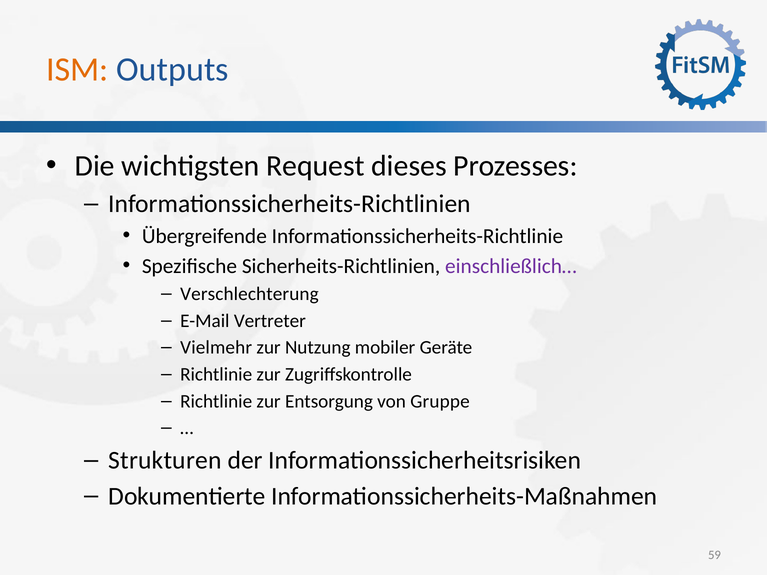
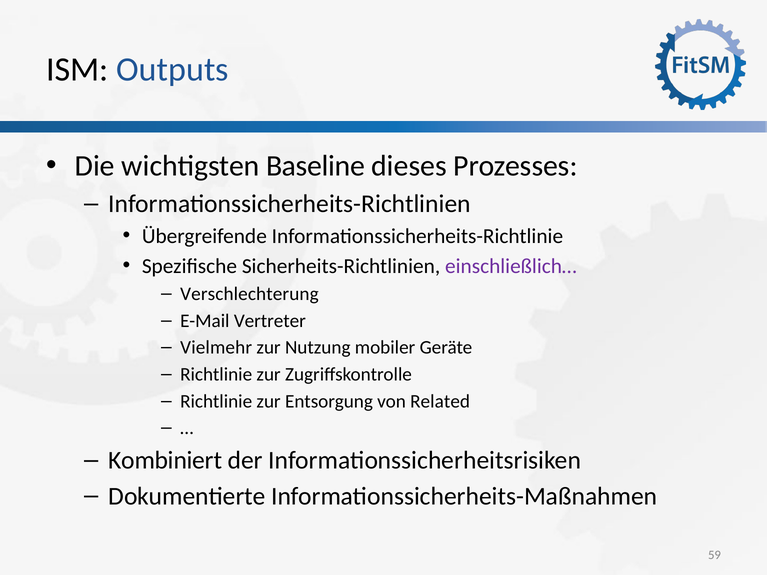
ISM colour: orange -> black (77, 69)
Request: Request -> Baseline (316, 166)
Gruppe: Gruppe -> Related (440, 401)
Strukturen: Strukturen -> Kombiniert (165, 461)
